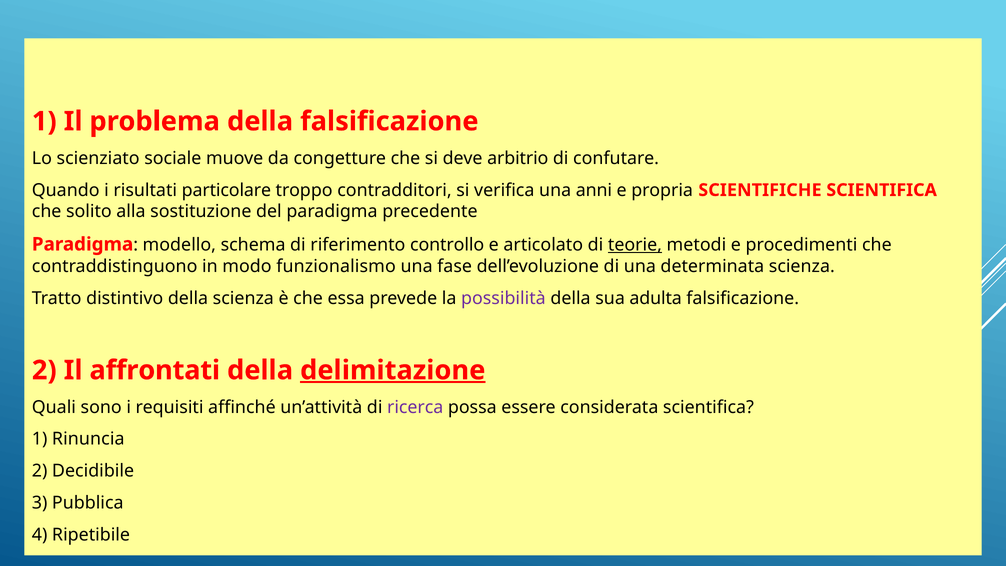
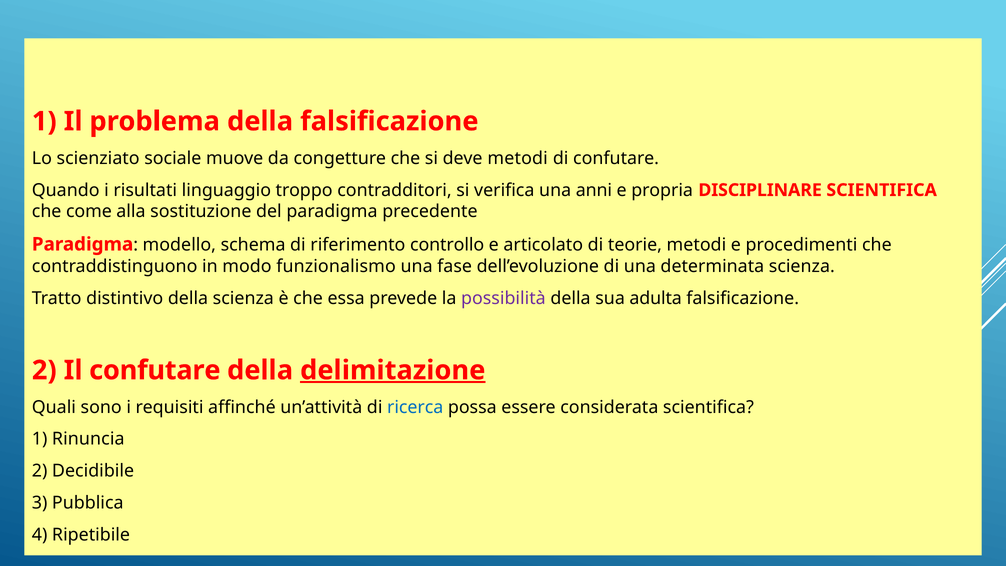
deve arbitrio: arbitrio -> metodi (518, 158)
particolare: particolare -> linguaggio (226, 190)
SCIENTIFICHE: SCIENTIFICHE -> DISCIPLINARE (760, 190)
solito: solito -> come (89, 211)
teorie underline: present -> none (635, 245)
Il affrontati: affrontati -> confutare (155, 370)
ricerca colour: purple -> blue (415, 407)
